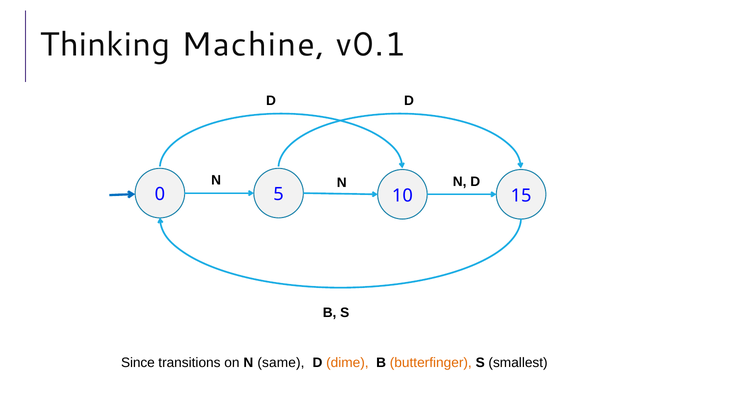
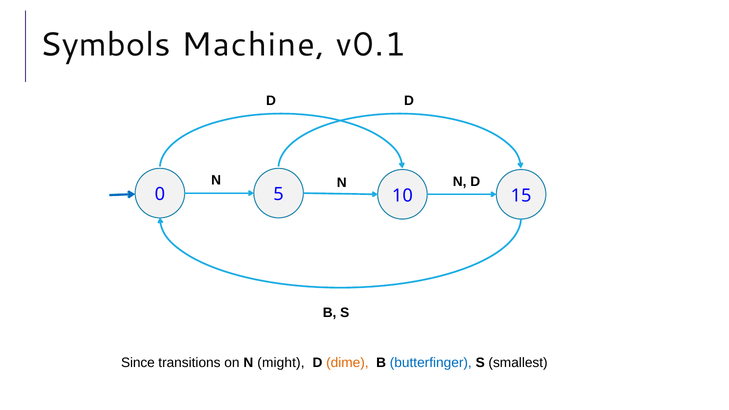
Thinking: Thinking -> Symbols (105, 45)
same: same -> might (281, 363)
butterfinger colour: orange -> blue (431, 363)
